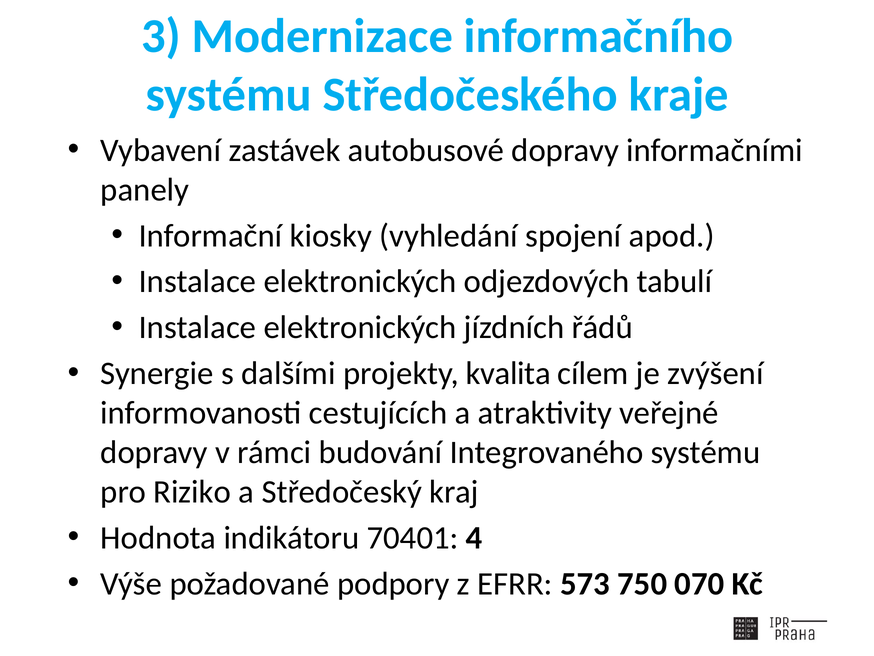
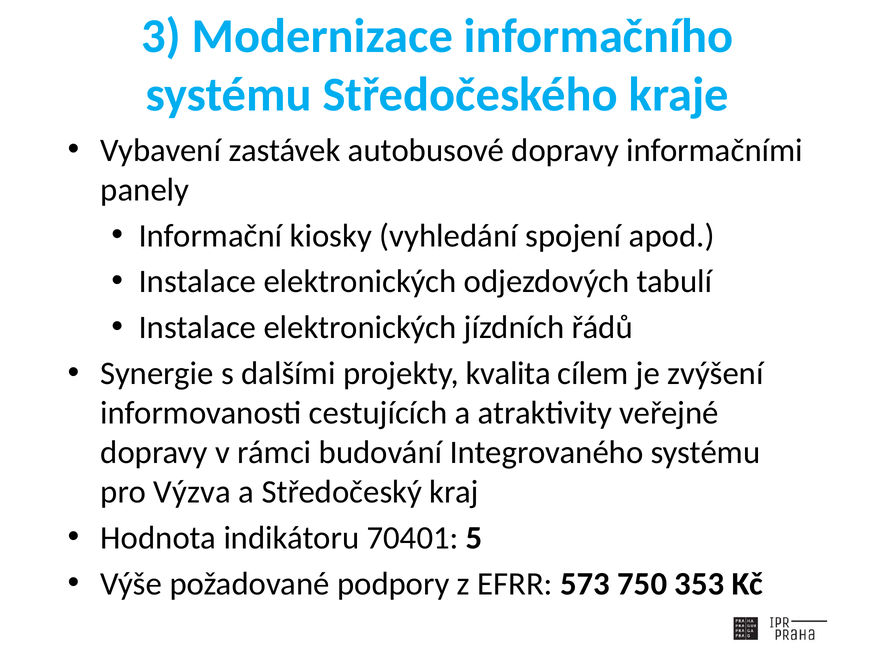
Riziko: Riziko -> Výzva (192, 491)
4: 4 -> 5 (474, 537)
070: 070 -> 353 (699, 583)
